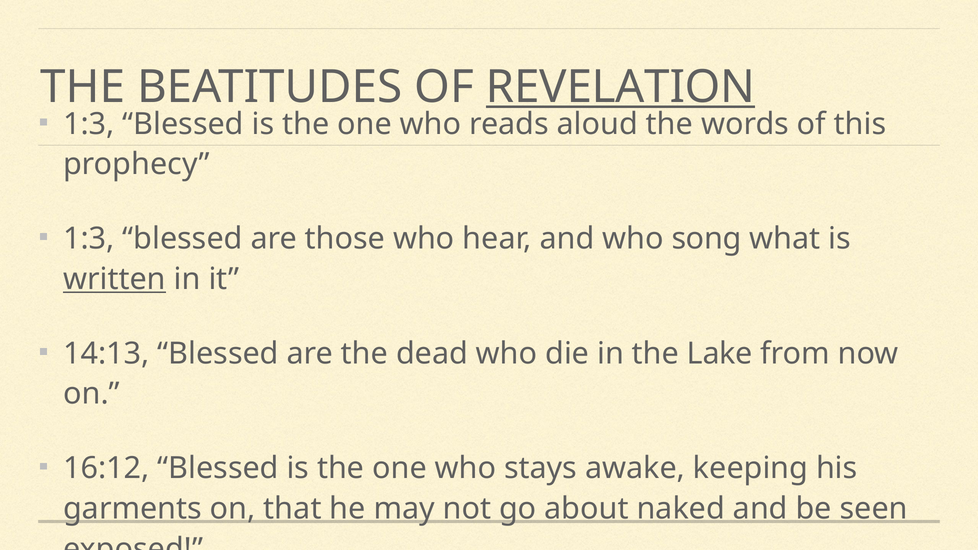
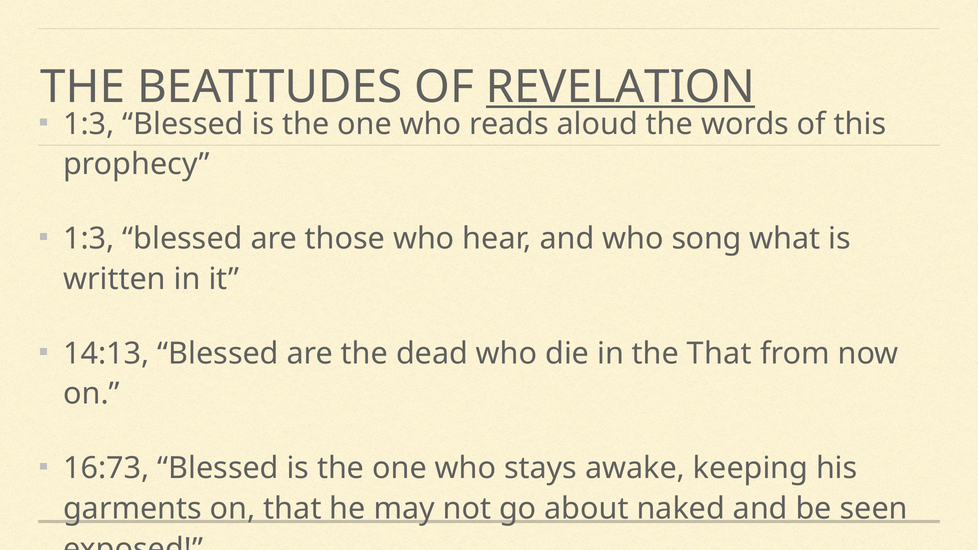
written underline: present -> none (114, 279)
the Lake: Lake -> That (719, 354)
16:12: 16:12 -> 16:73 (106, 468)
